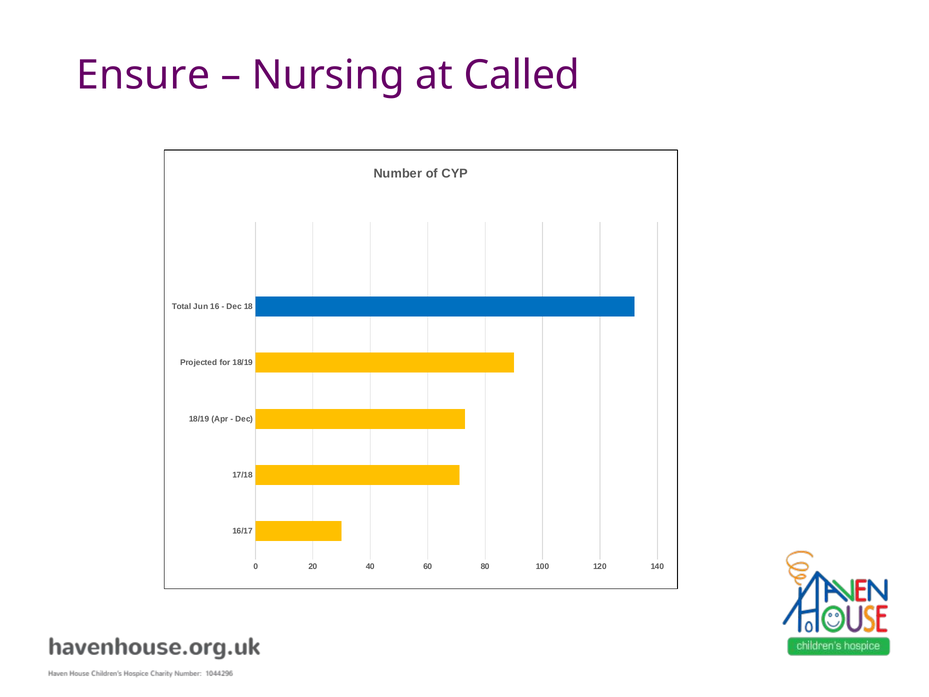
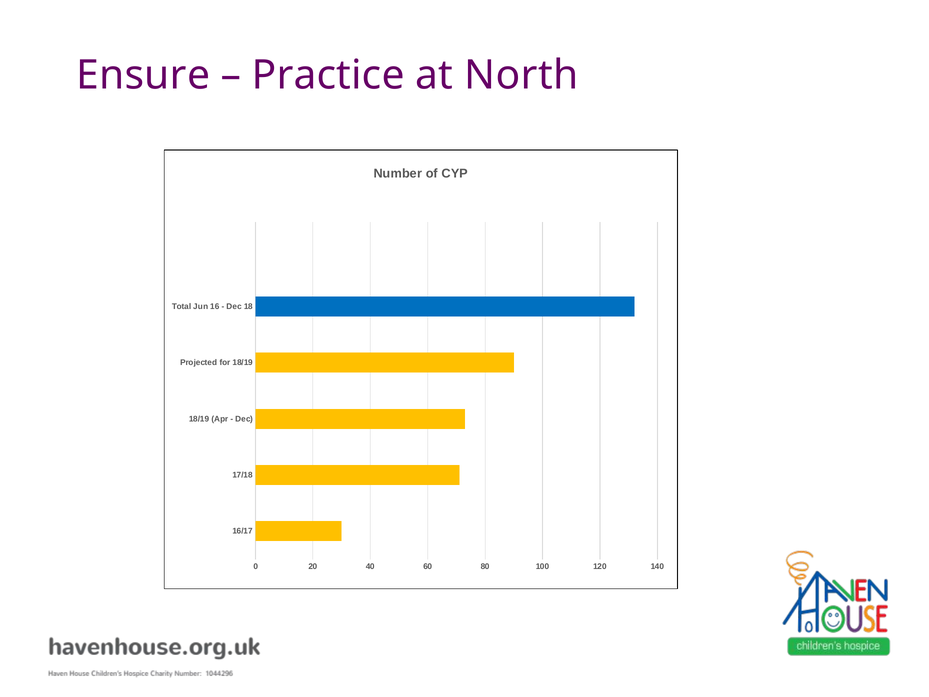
Nursing: Nursing -> Practice (328, 75)
Called: Called -> North (521, 75)
